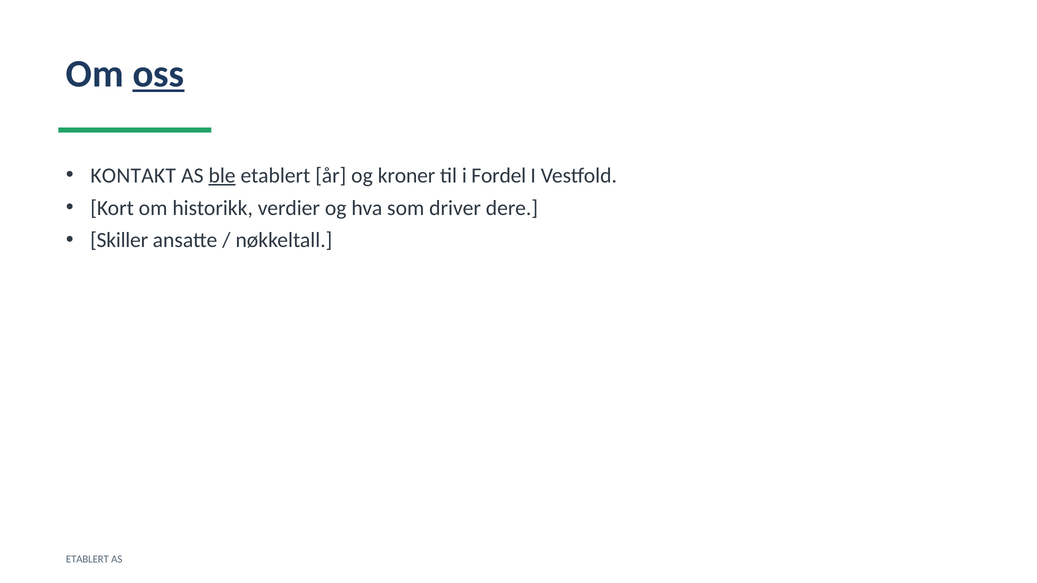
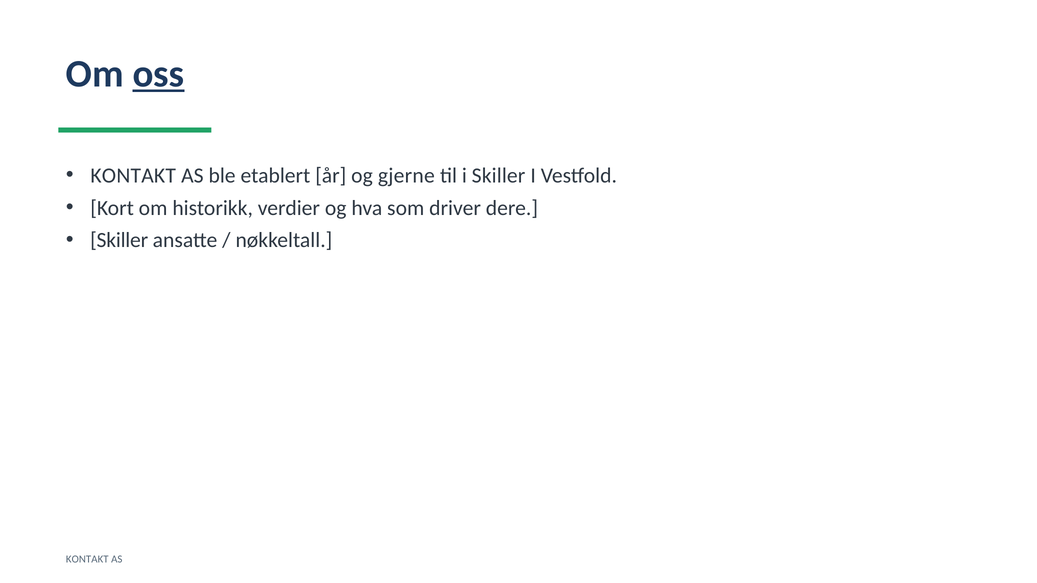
ble underline: present -> none (222, 176)
kroner: kroner -> gjerne (406, 176)
i Fordel: Fordel -> Skiller (499, 176)
ETABLERT: ETABLERT -> KONTAKT (87, 560)
